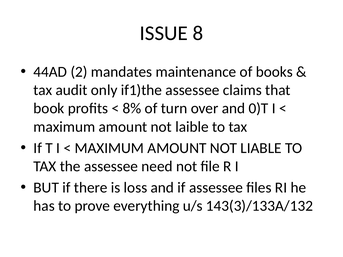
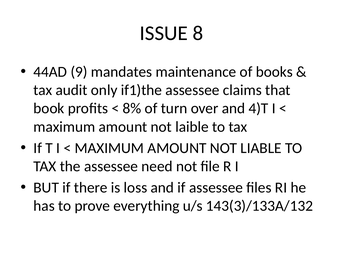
2: 2 -> 9 (79, 72)
0)T: 0)T -> 4)T (258, 109)
